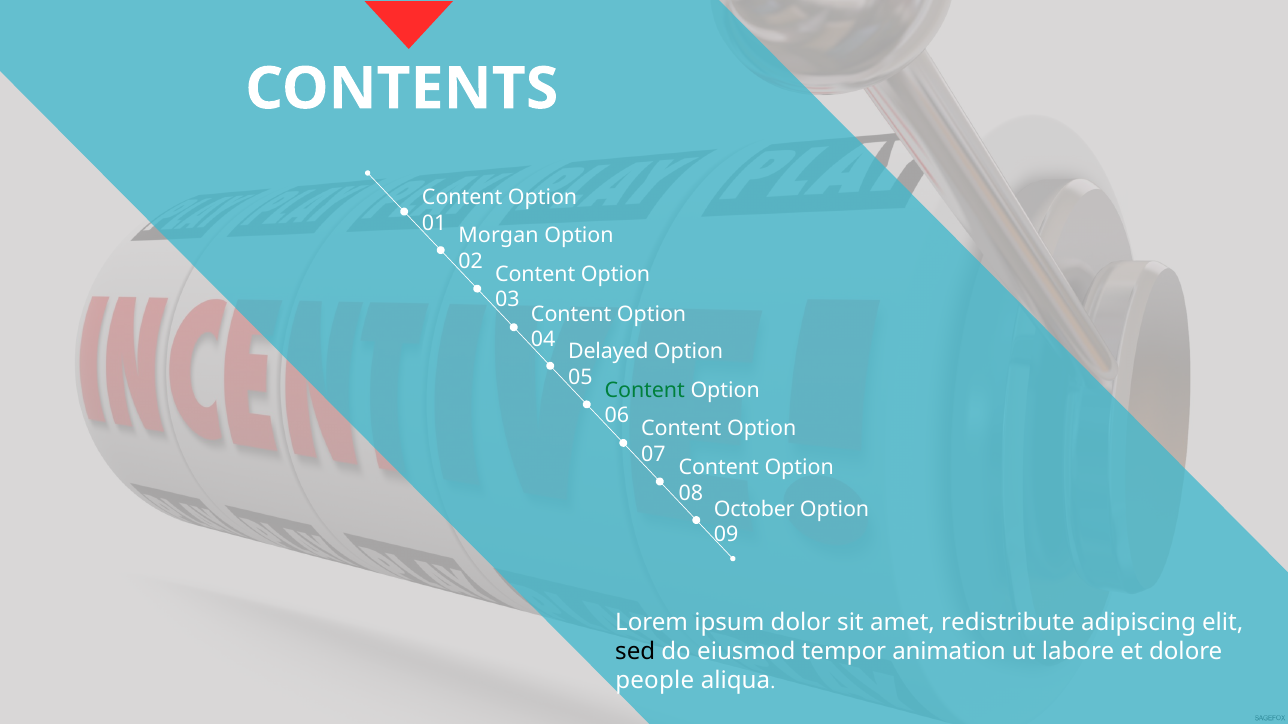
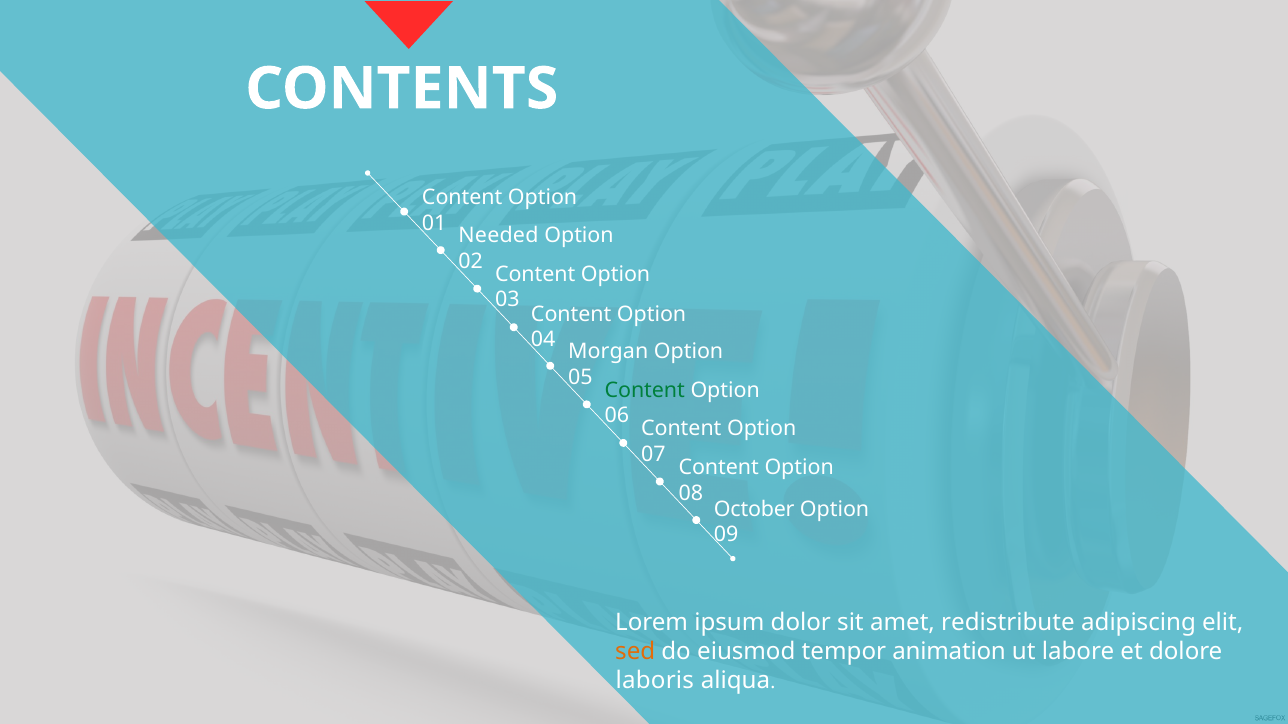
Morgan: Morgan -> Needed (498, 236)
Delayed: Delayed -> Morgan (608, 352)
sed colour: black -> orange (635, 652)
people: people -> laboris (655, 681)
